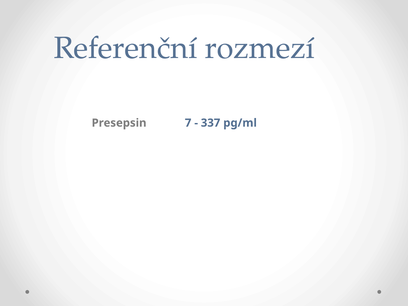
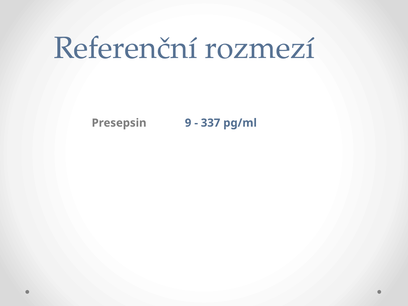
7: 7 -> 9 (188, 123)
